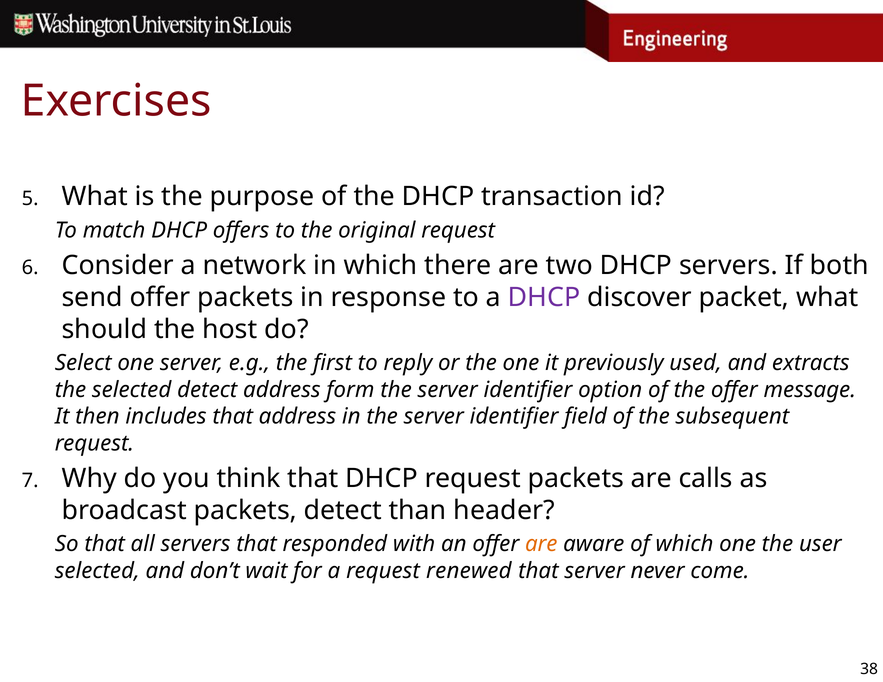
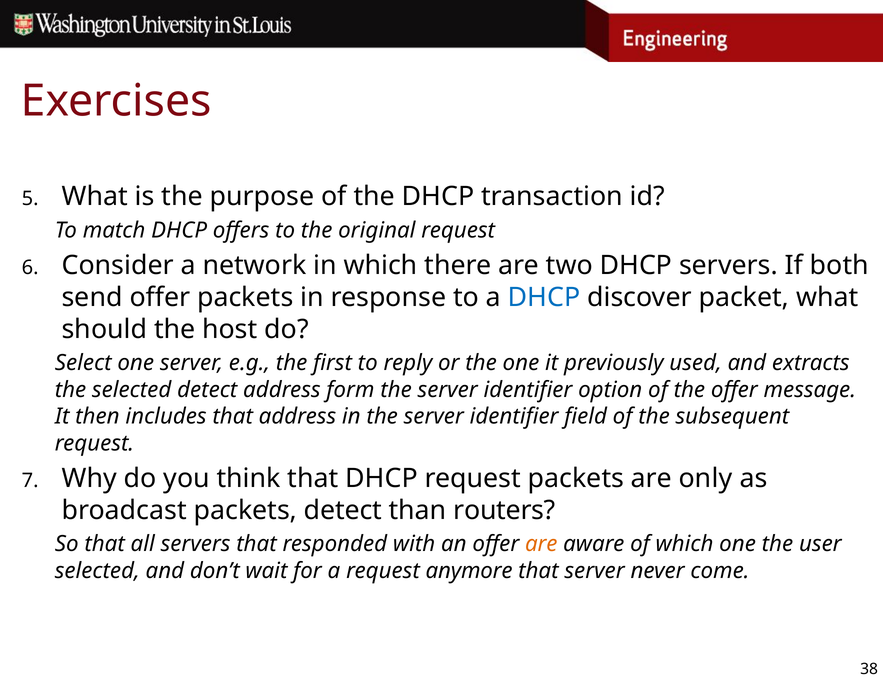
DHCP colour: purple -> blue (544, 298)
calls: calls -> only (706, 479)
header: header -> routers (504, 511)
renewed: renewed -> anymore (469, 571)
